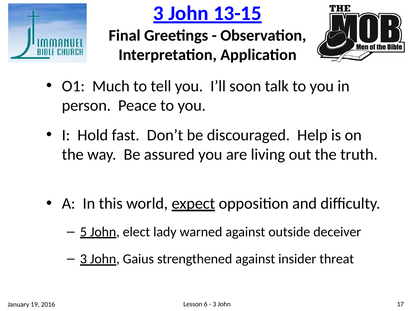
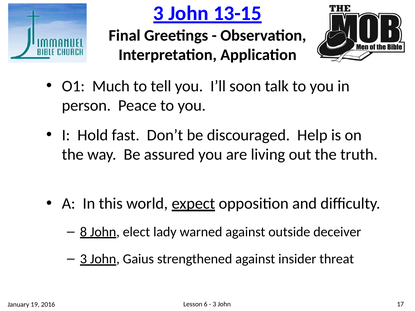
5: 5 -> 8 (83, 232)
